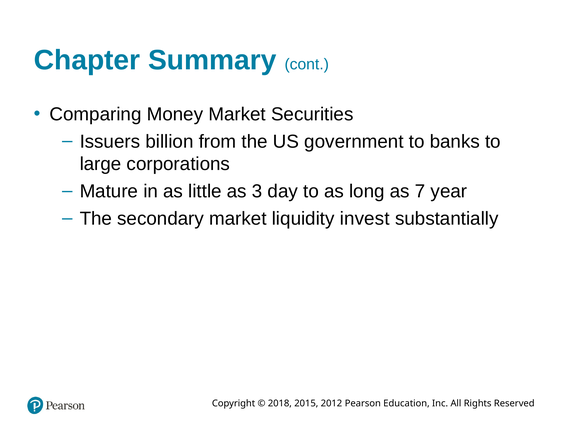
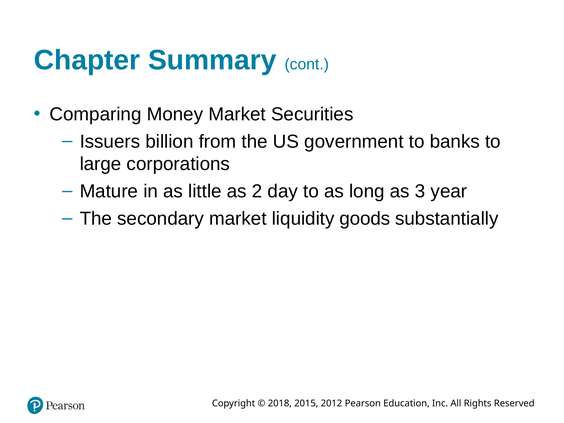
3: 3 -> 2 (257, 191)
7: 7 -> 3 (420, 191)
invest: invest -> goods (365, 219)
